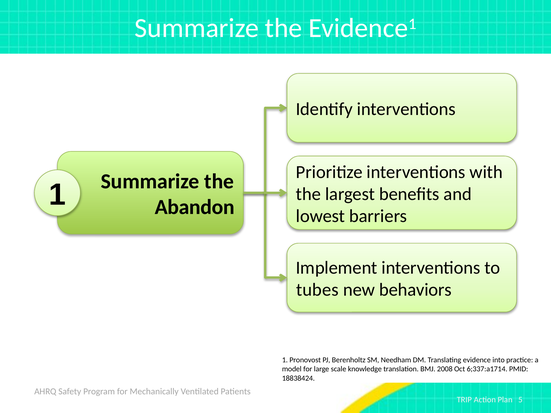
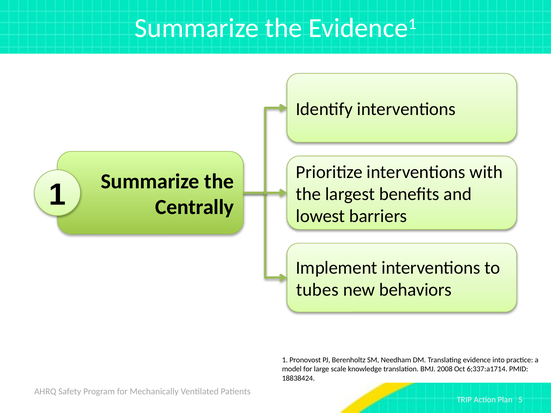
Abandon: Abandon -> Centrally (195, 207)
